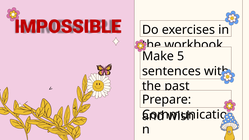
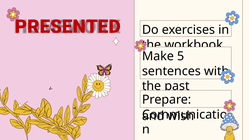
IMPOSSIBLE: IMPOSSIBLE -> PRESENTED (68, 27)
